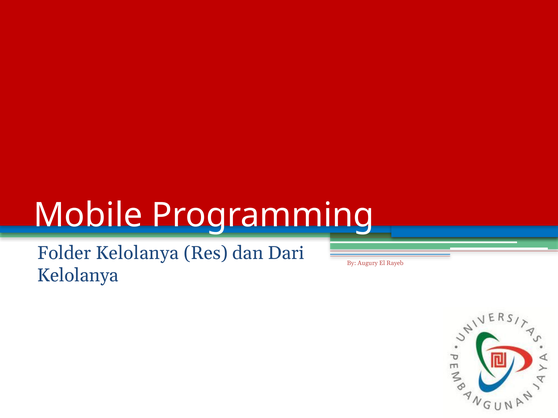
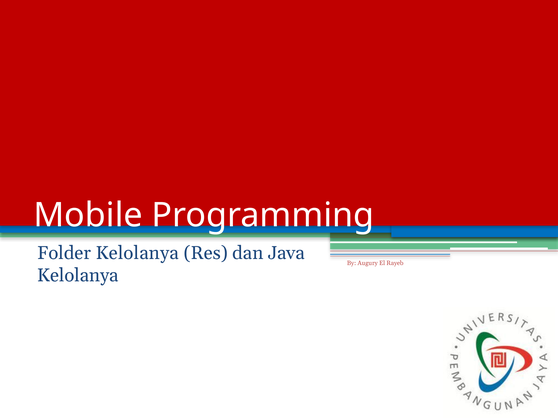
Dari: Dari -> Java (286, 253)
